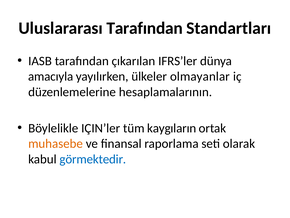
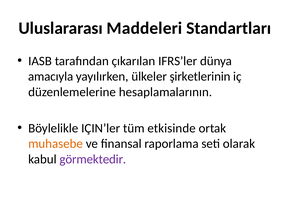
Uluslararası Tarafından: Tarafından -> Maddeleri (144, 28)
olmayanlar: olmayanlar -> şirketlerinin (200, 76)
kaygıların: kaygıların -> etkisinde (172, 128)
görmektedir colour: blue -> purple (93, 159)
